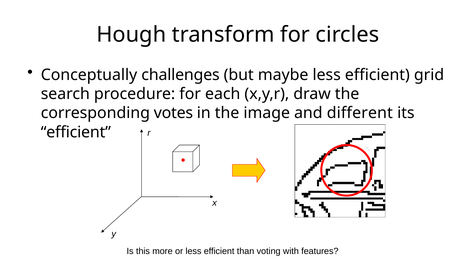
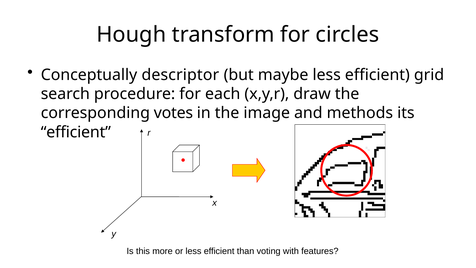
challenges: challenges -> descriptor (180, 75)
different: different -> methods (360, 113)
